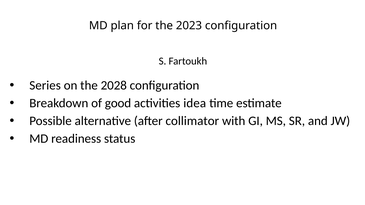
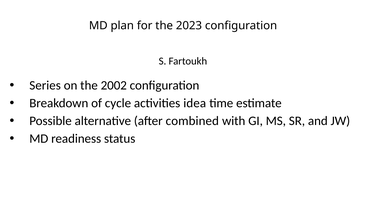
2028: 2028 -> 2002 (114, 86)
good: good -> cycle (118, 103)
collimator: collimator -> combined (192, 121)
